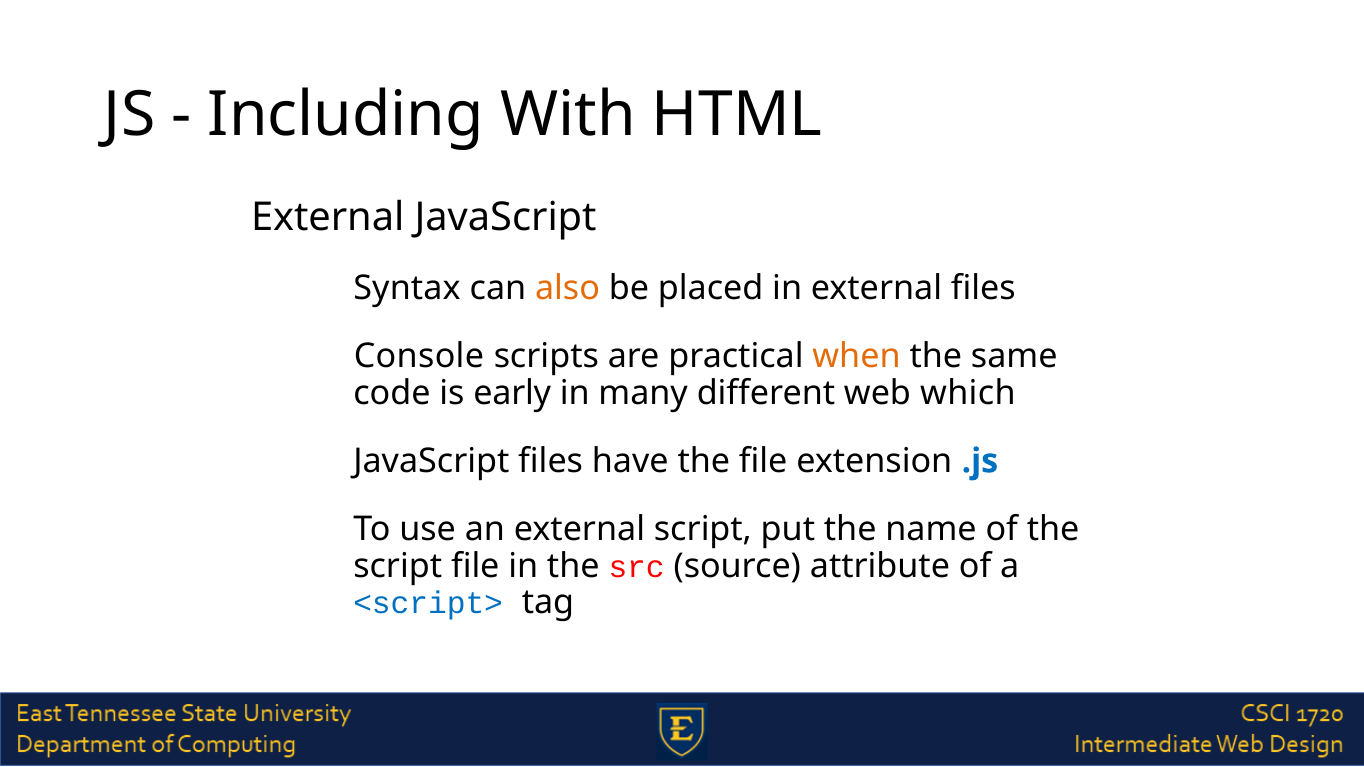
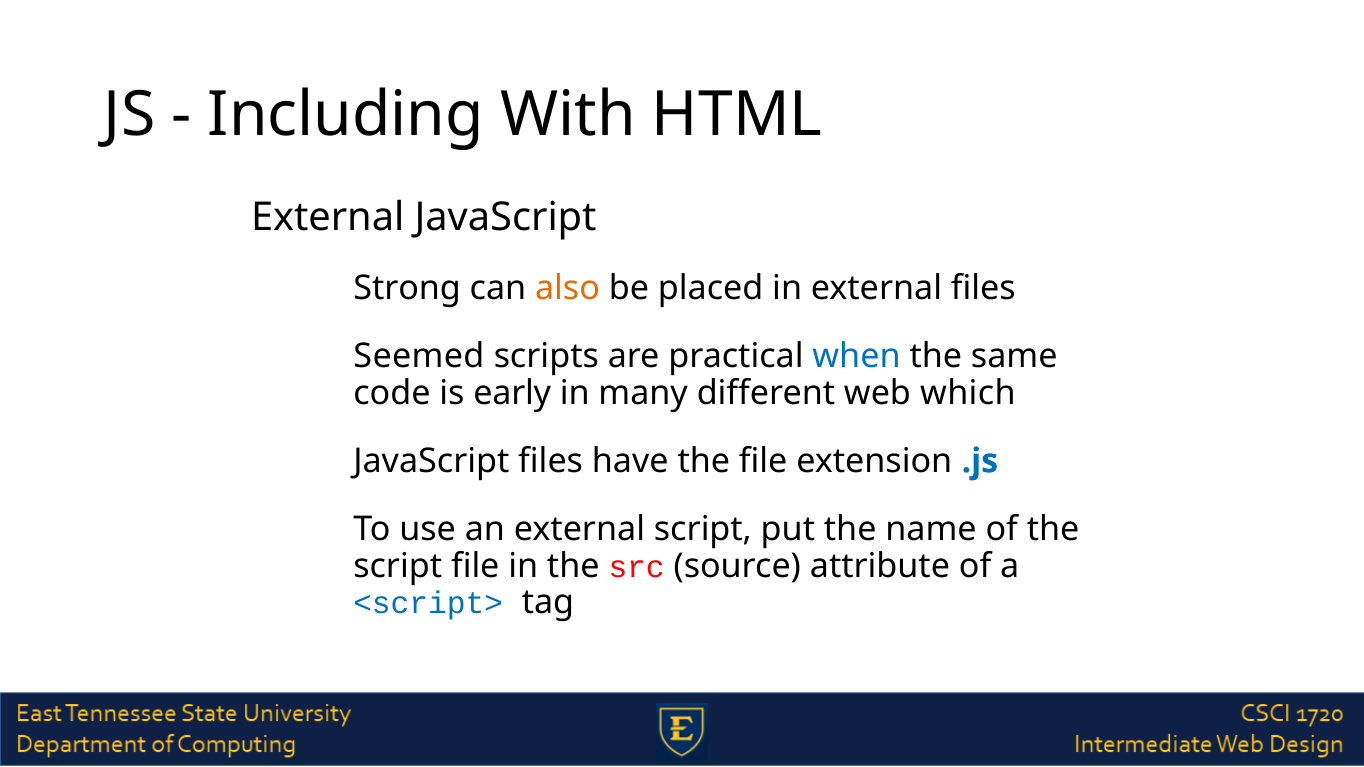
Syntax: Syntax -> Strong (407, 288)
Console: Console -> Seemed (419, 356)
when colour: orange -> blue (856, 356)
